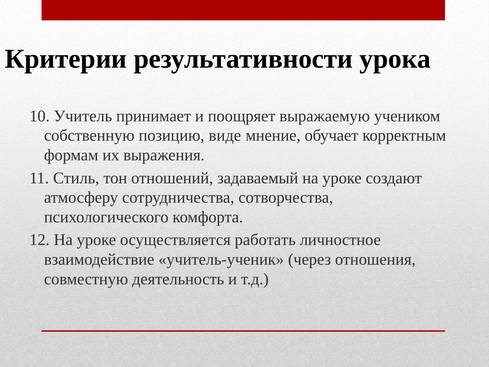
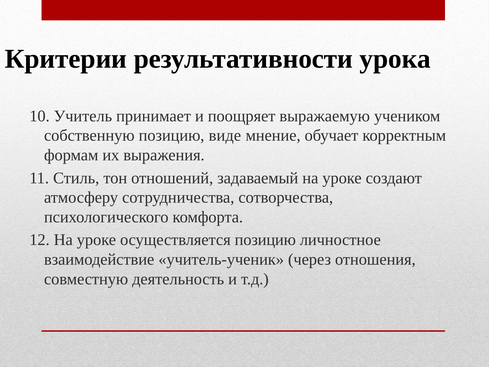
осуществляется работать: работать -> позицию (265, 240)
